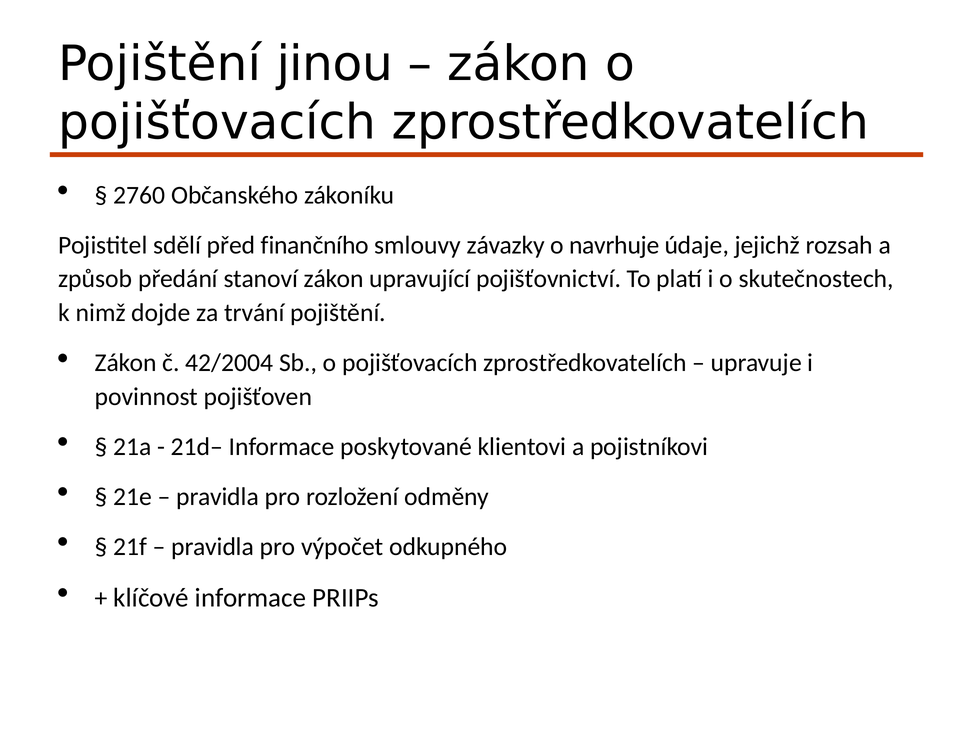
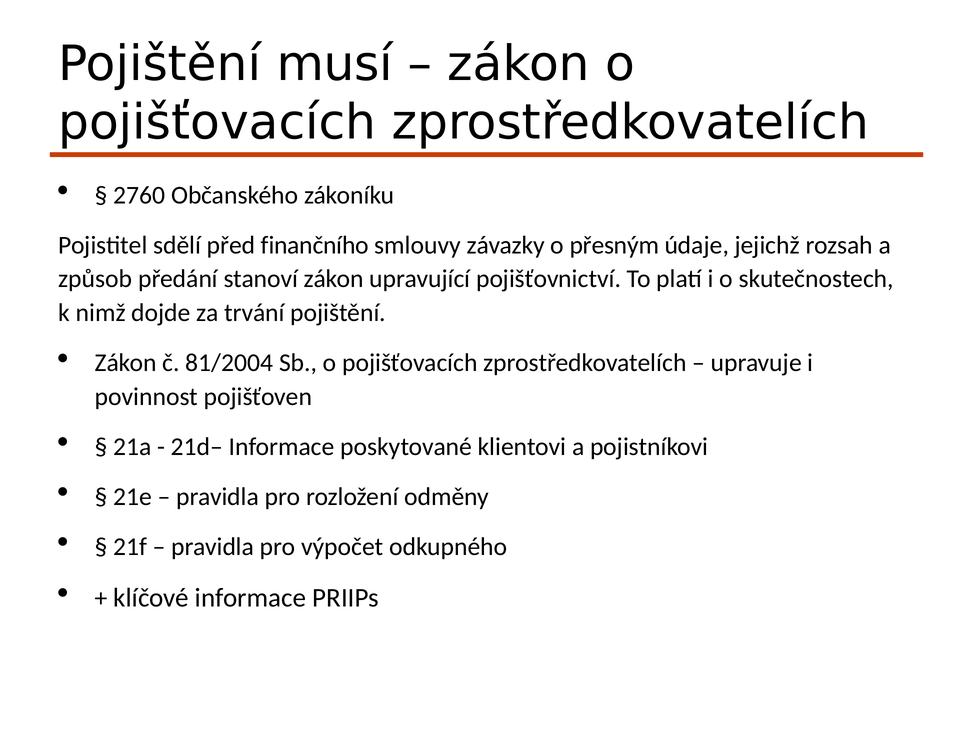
jinou: jinou -> musí (335, 64)
navrhuje: navrhuje -> přesným (614, 245)
42/2004: 42/2004 -> 81/2004 (229, 363)
